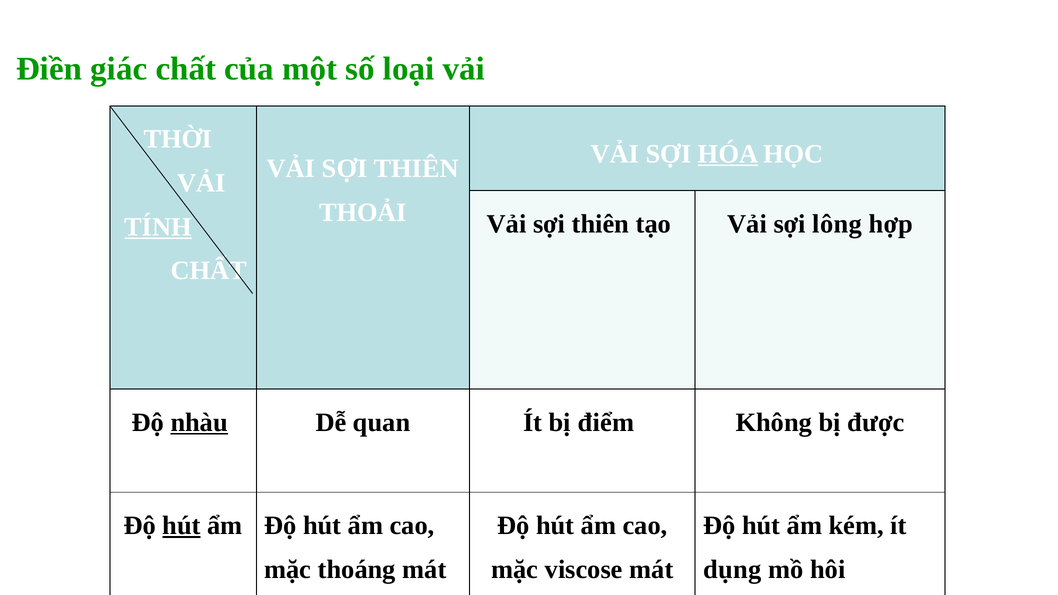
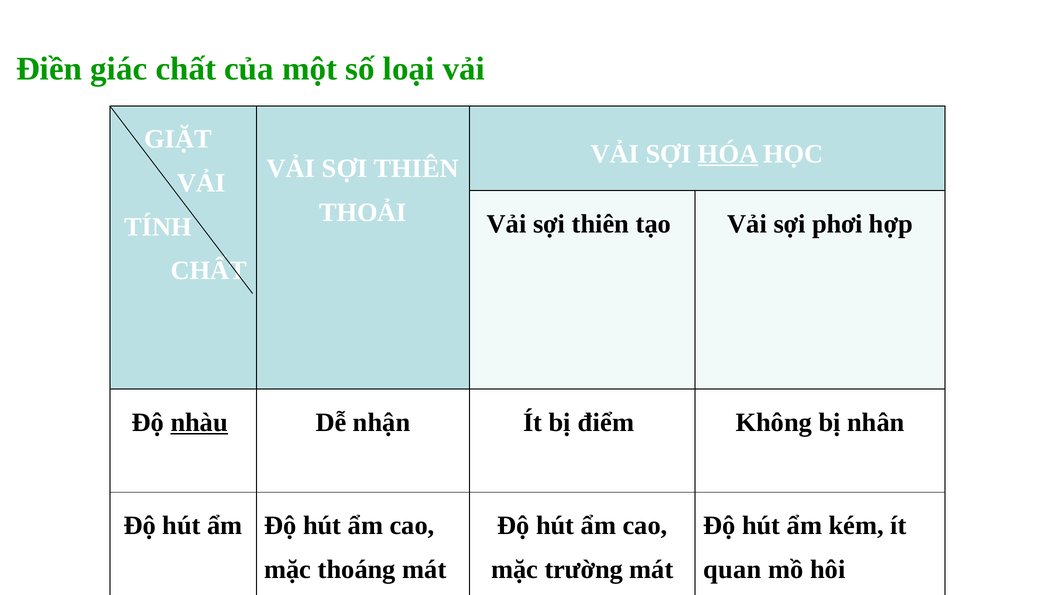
THỜI: THỜI -> GIẶT (178, 139)
lông: lông -> phơi (837, 224)
TÍNH underline: present -> none (158, 227)
quan: quan -> nhận (382, 423)
được: được -> nhân (876, 423)
hút underline: present -> none (182, 526)
viscose: viscose -> trường (584, 570)
dụng: dụng -> quan (732, 570)
